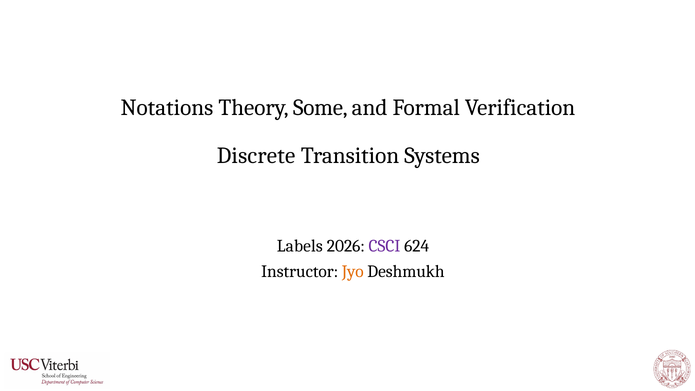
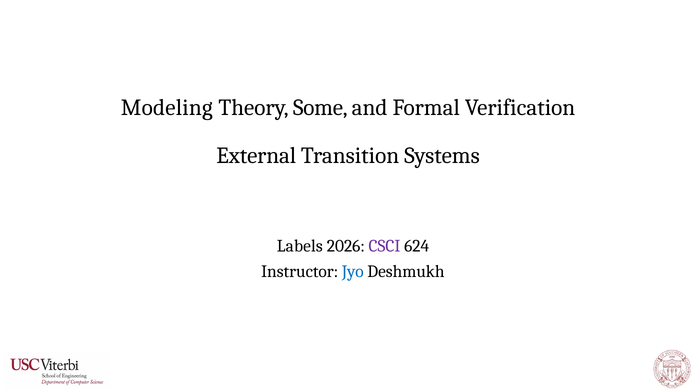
Notations: Notations -> Modeling (167, 108)
Discrete: Discrete -> External (256, 156)
Jyo colour: orange -> blue (353, 271)
